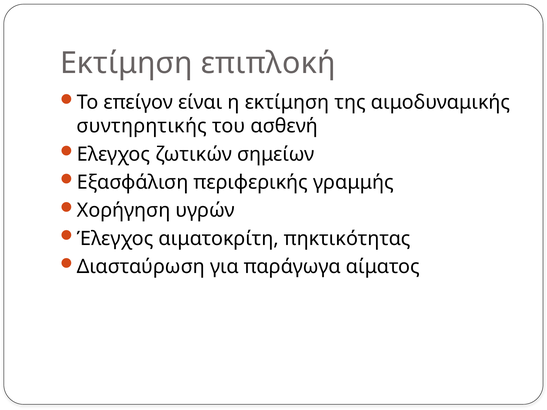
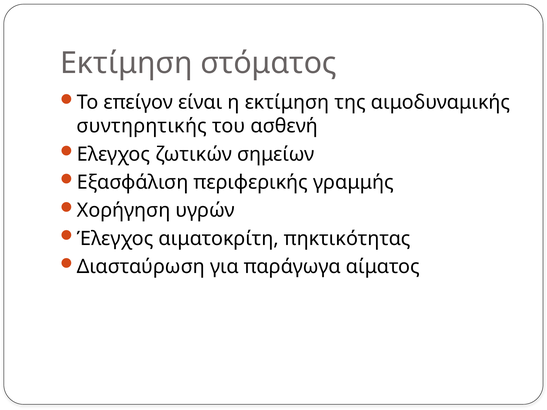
επιπλοκή: επιπλοκή -> στόματος (269, 63)
